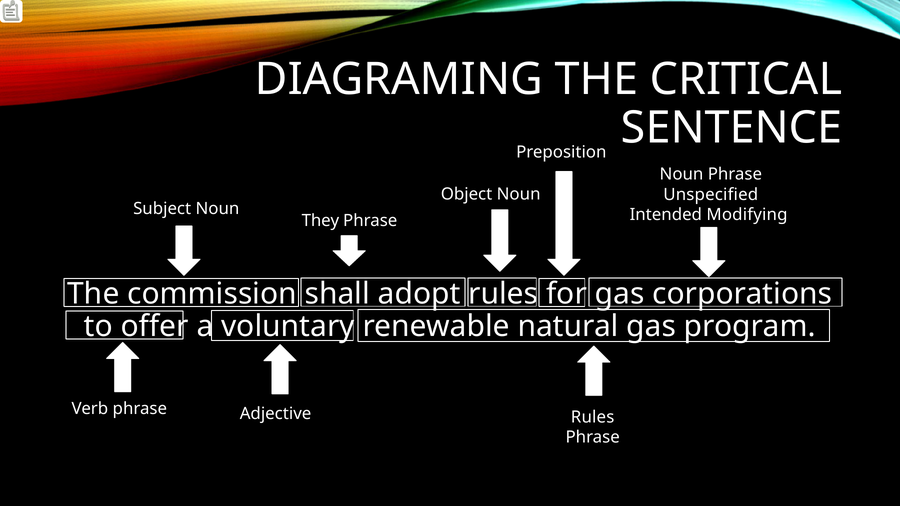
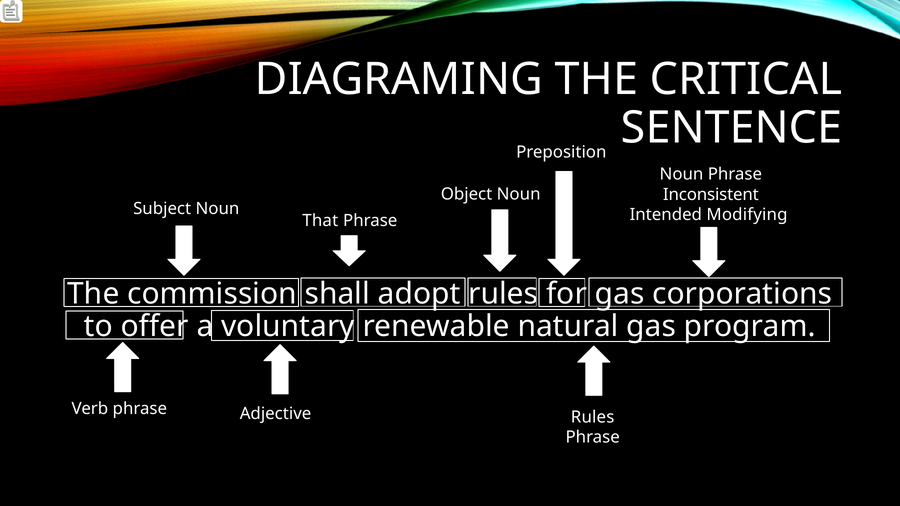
Unspecified: Unspecified -> Inconsistent (711, 195)
They: They -> That (320, 221)
